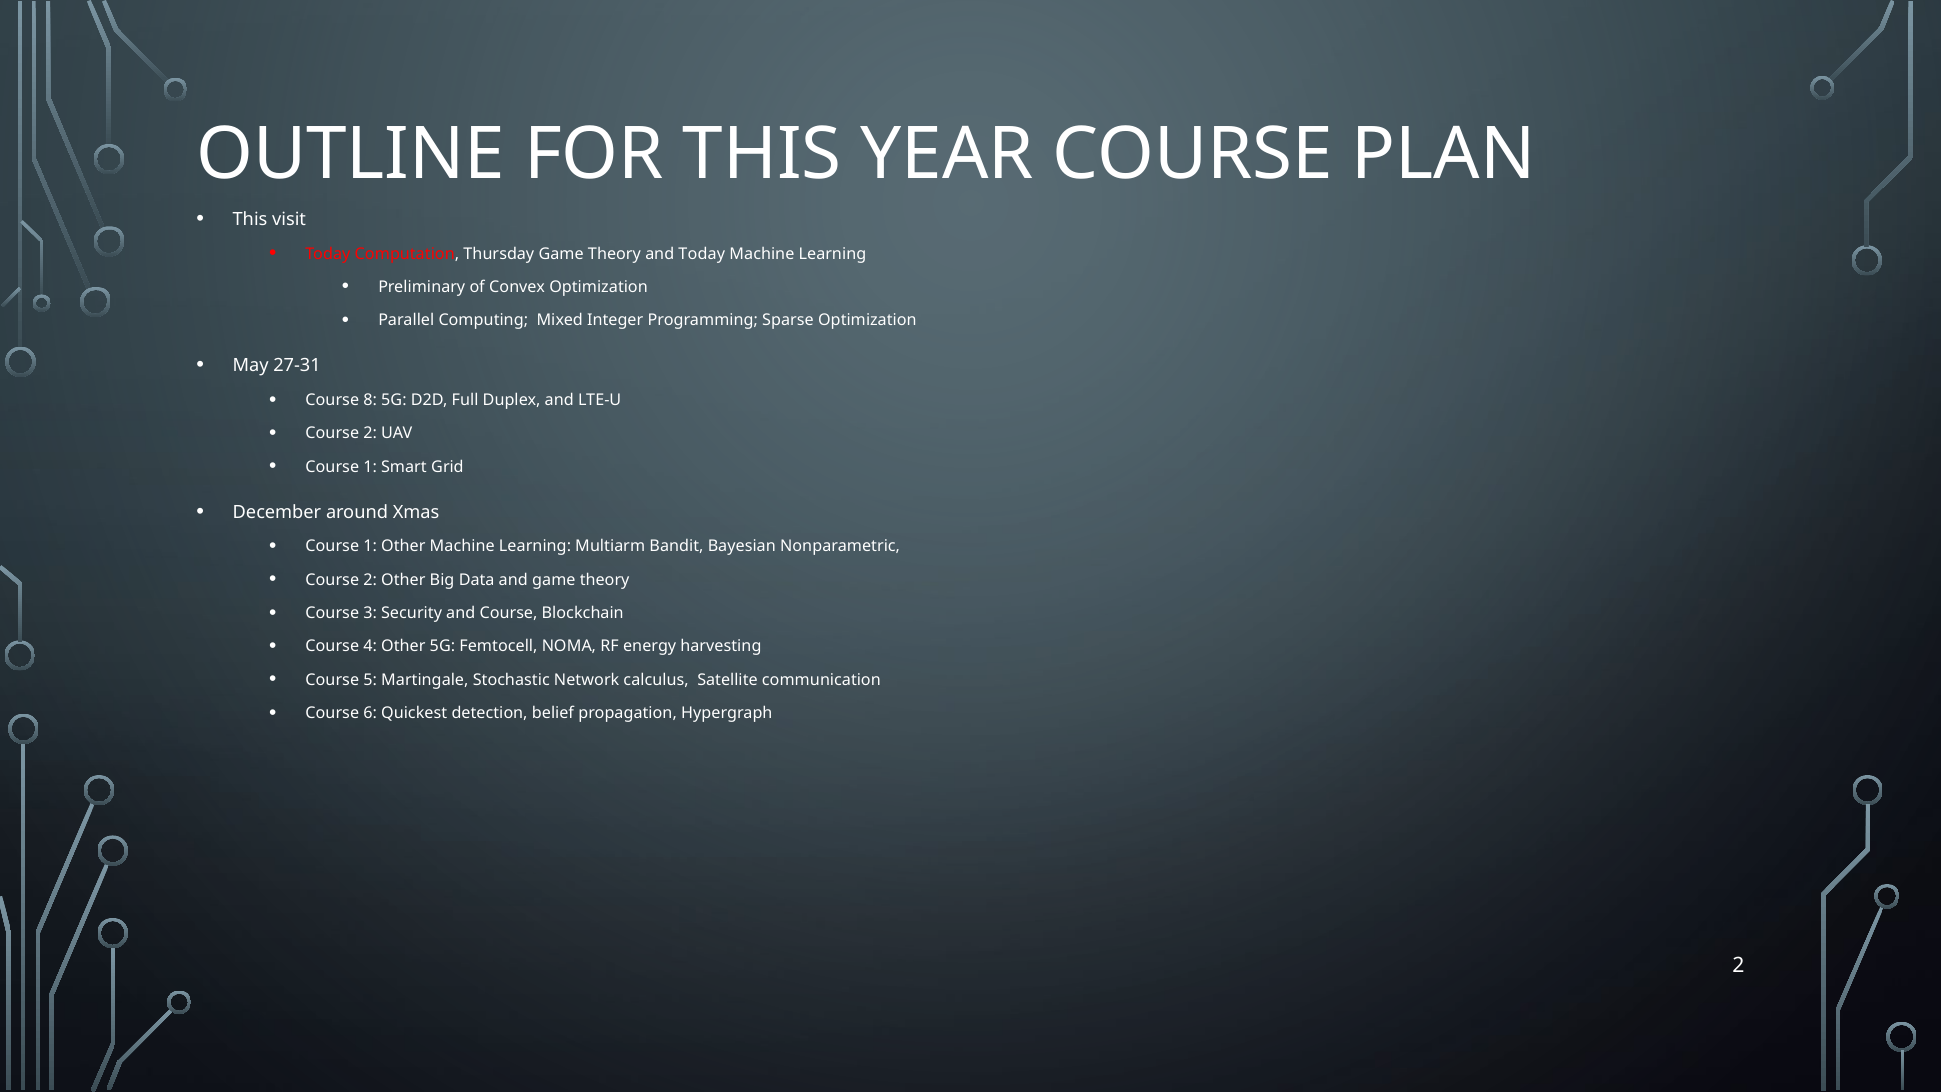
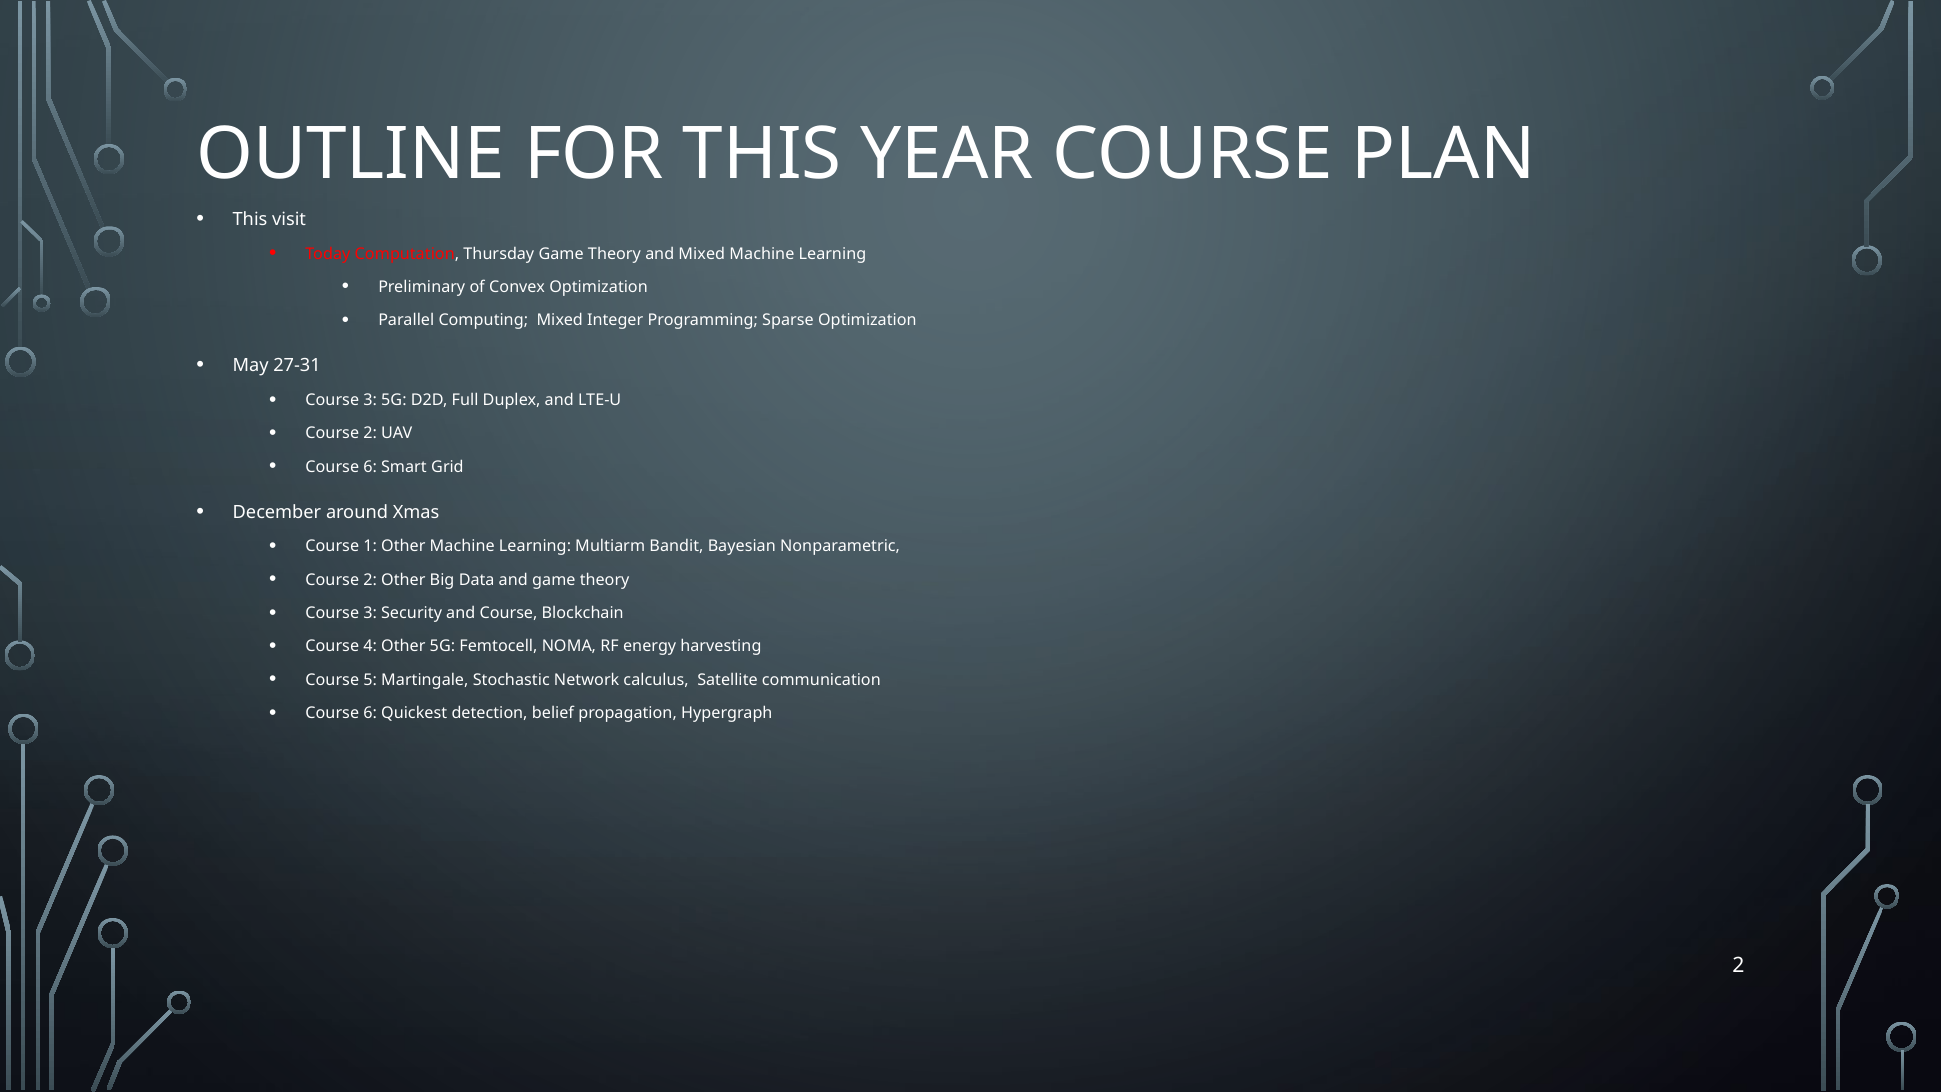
and Today: Today -> Mixed (702, 254)
8: 8 -> 3 (370, 400)
1: 1 -> 6 (370, 467)
